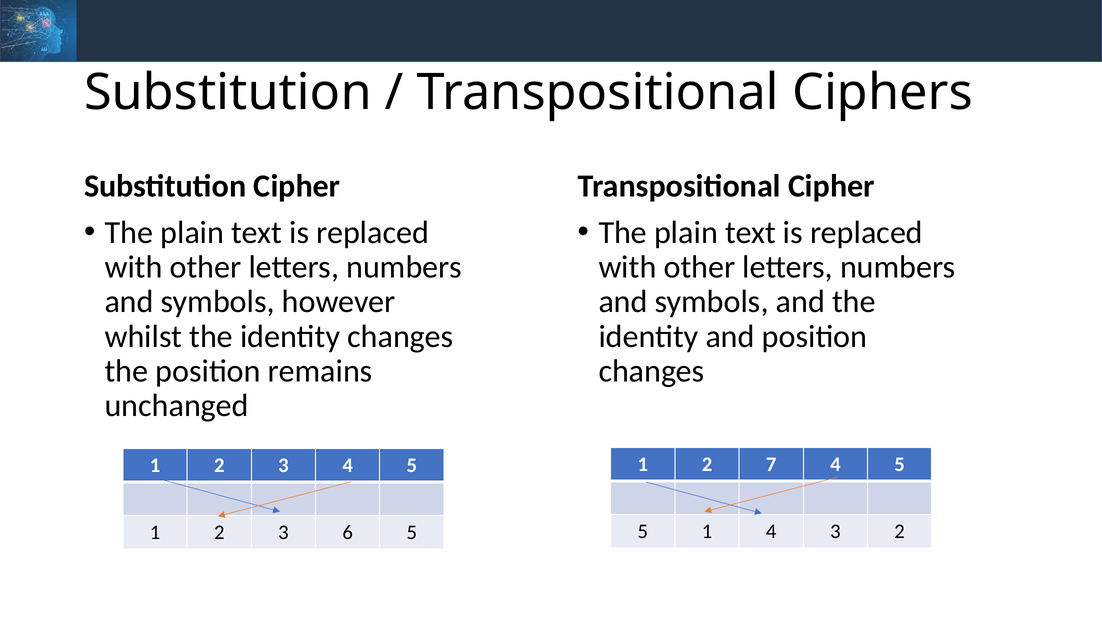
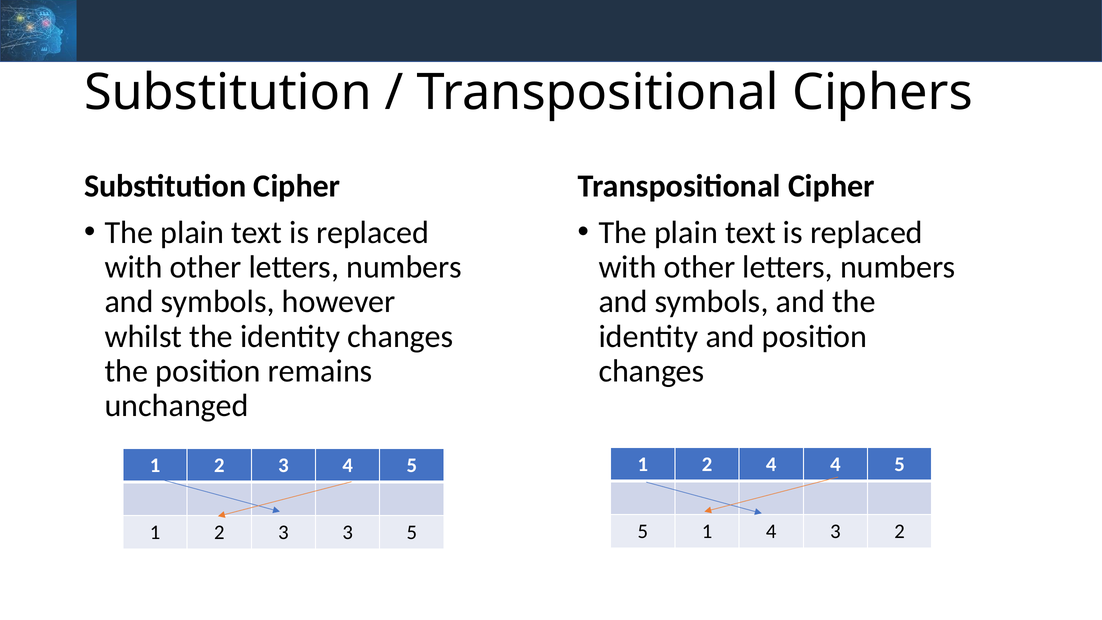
2 7: 7 -> 4 (771, 464)
3 6: 6 -> 3 (348, 532)
